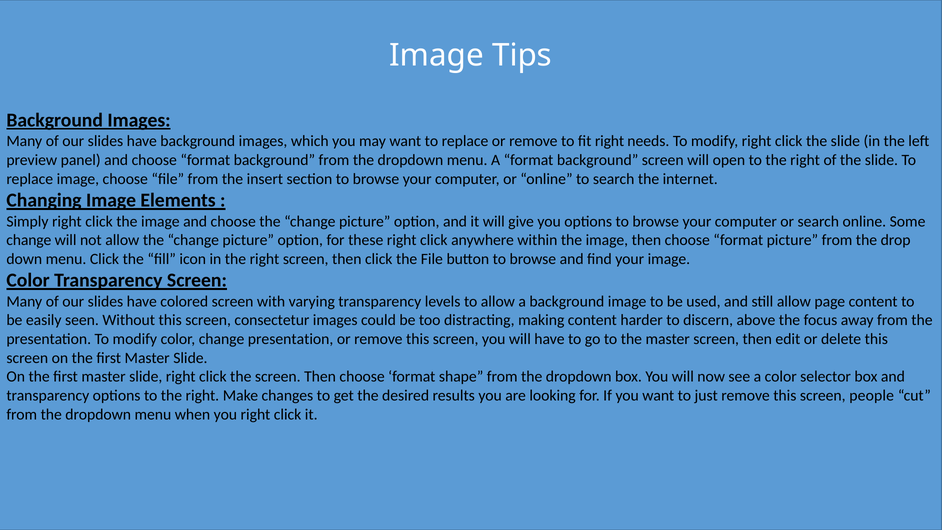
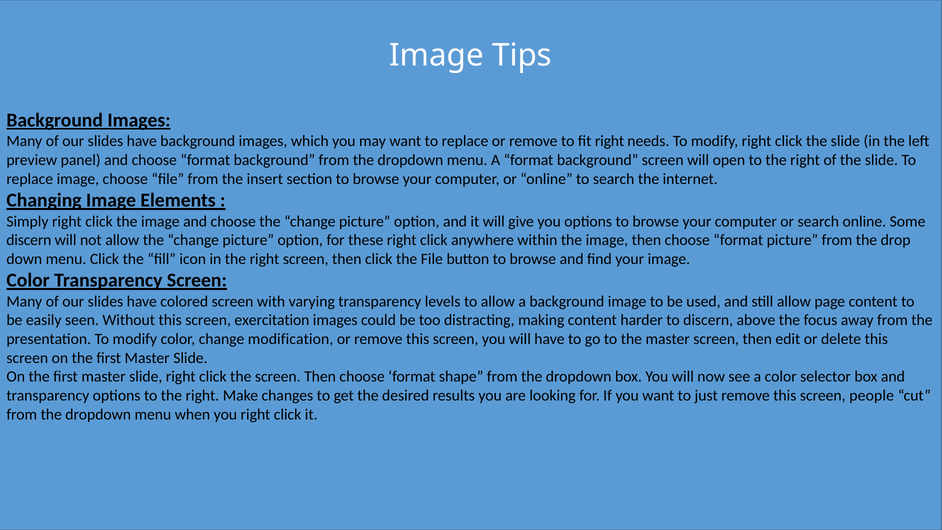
change: change -> discern (29, 240)
consectetur: consectetur -> exercitation (272, 320)
change presentation: presentation -> modification (291, 339)
